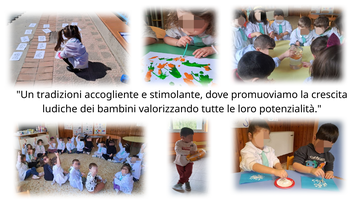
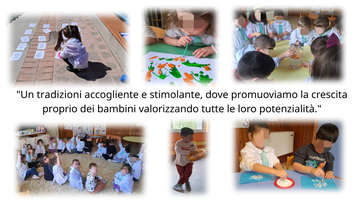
ludiche: ludiche -> proprio (60, 109)
